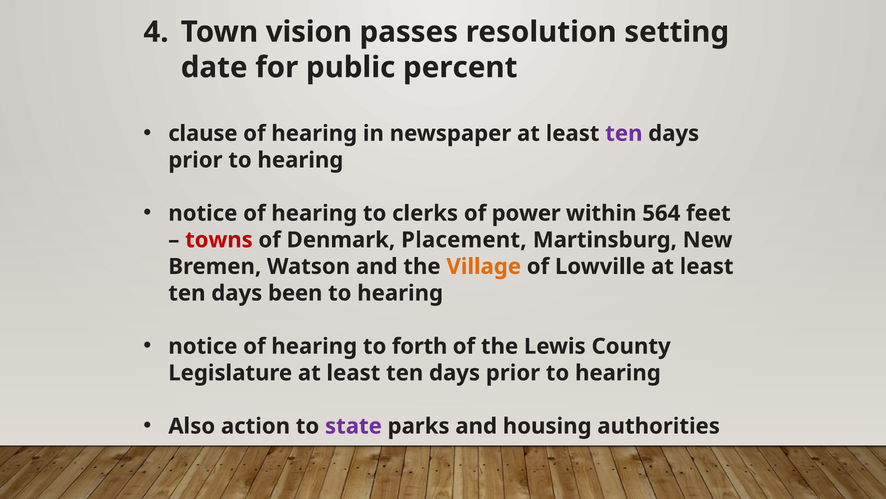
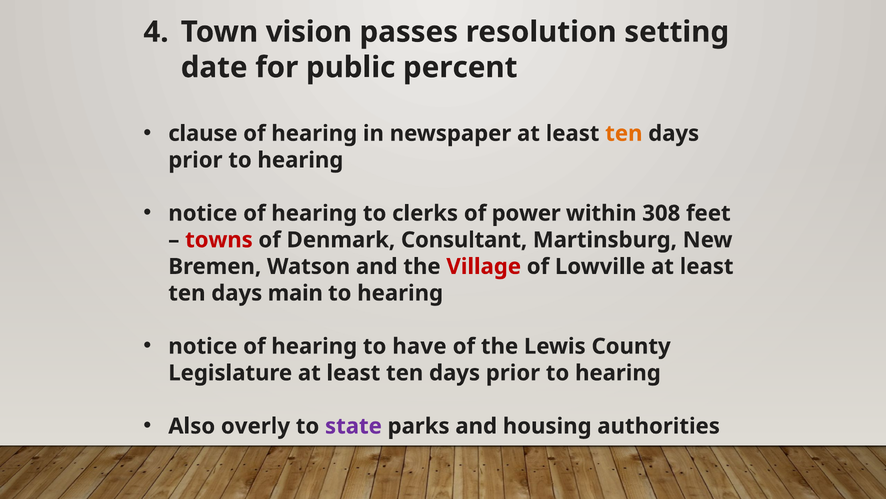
ten colour: purple -> orange (624, 133)
564: 564 -> 308 (661, 213)
Placement: Placement -> Consultant (464, 240)
Village colour: orange -> red (484, 266)
been: been -> main (295, 293)
forth: forth -> have (419, 346)
action: action -> overly (256, 426)
